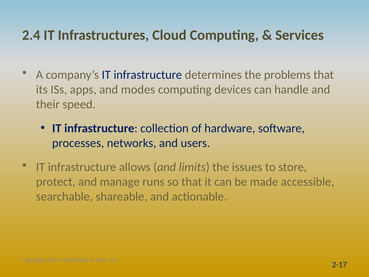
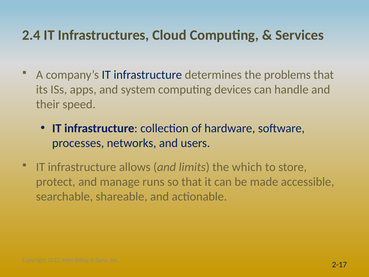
modes: modes -> system (138, 89)
issues: issues -> which (247, 167)
